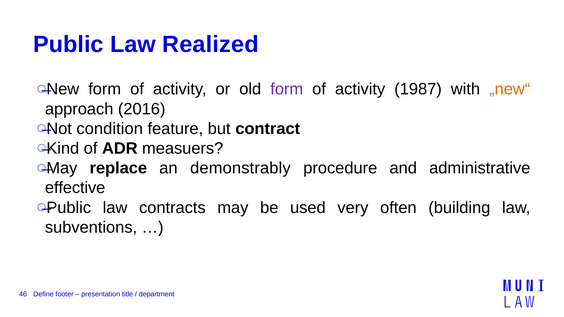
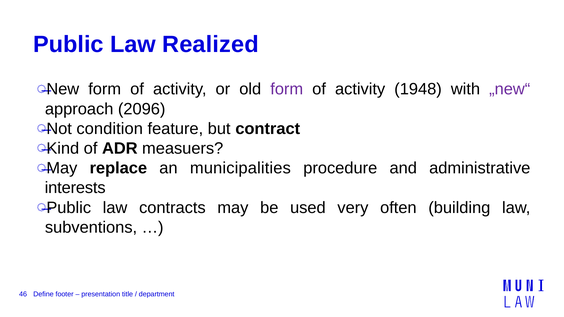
1987: 1987 -> 1948 (418, 89)
„new“ colour: orange -> purple (510, 89)
2016: 2016 -> 2096 (142, 109)
demonstrably: demonstrably -> municipalities (240, 168)
effective: effective -> interests (75, 188)
